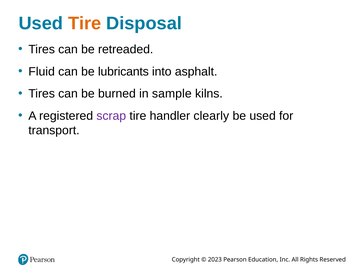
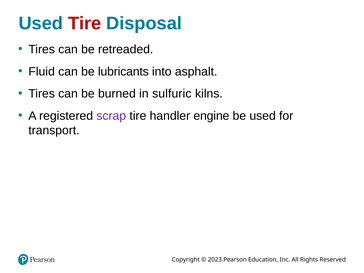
Tire colour: orange -> red (85, 23)
sample: sample -> sulfuric (172, 94)
clearly: clearly -> engine (211, 116)
